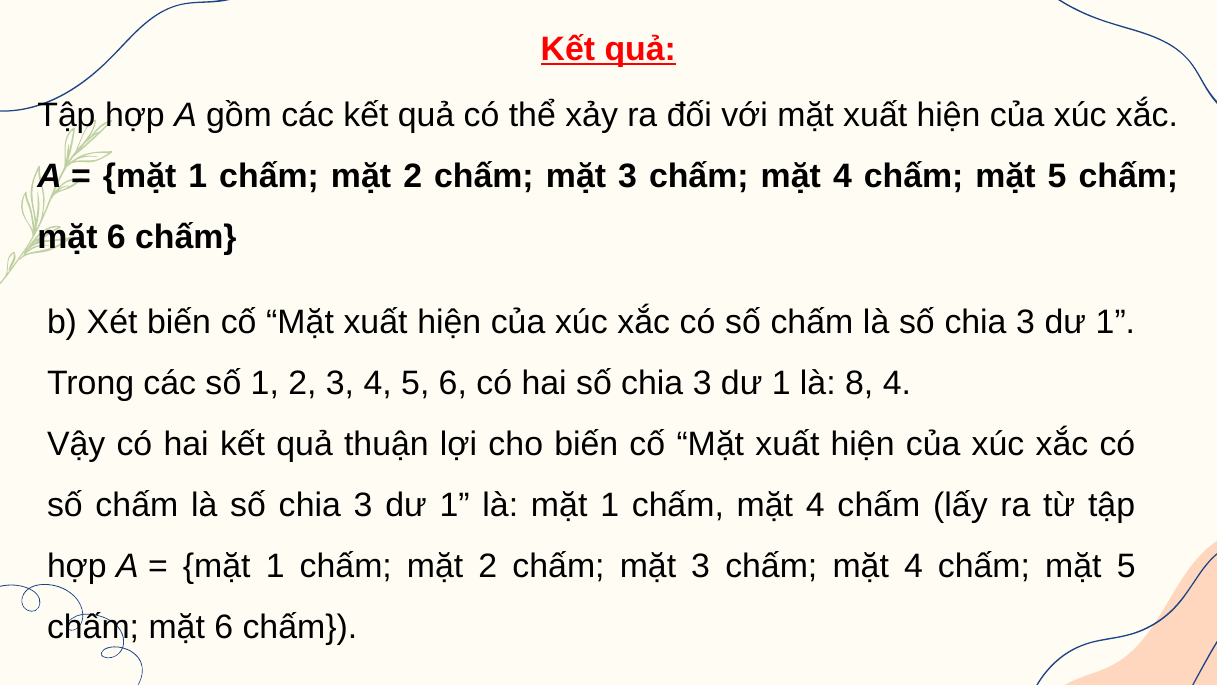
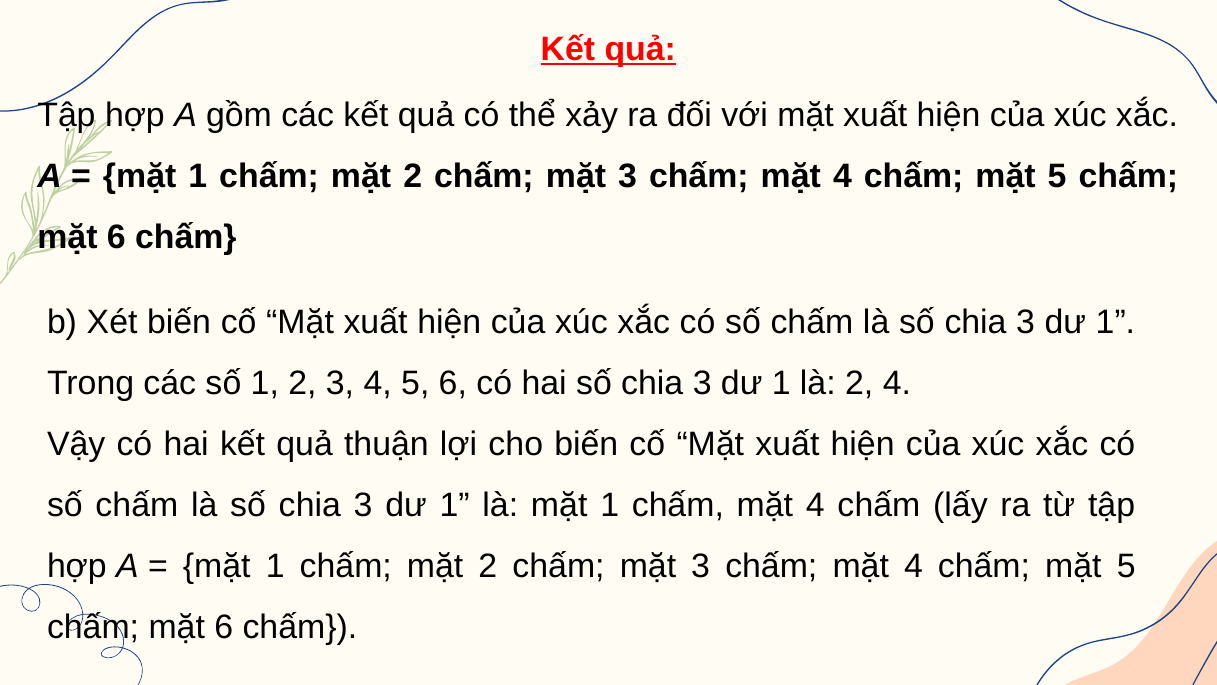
là 8: 8 -> 2 (859, 383)
